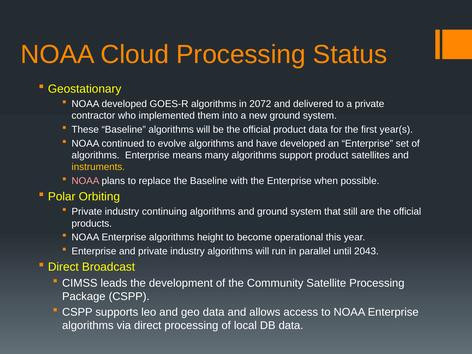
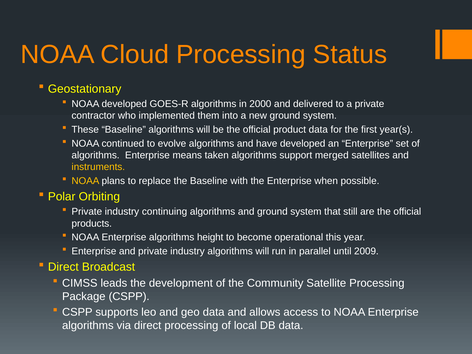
2072: 2072 -> 2000 (260, 104)
many: many -> taken (217, 155)
support product: product -> merged (332, 155)
NOAA colour: pink -> yellow (85, 181)
2043: 2043 -> 2009 (366, 251)
